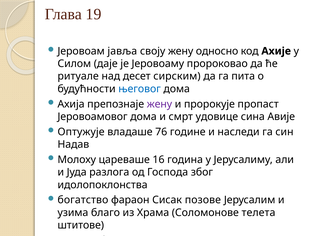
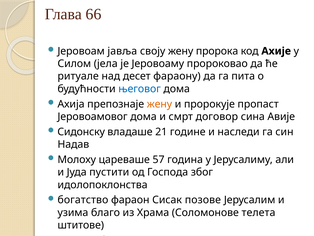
19: 19 -> 66 (94, 14)
односно: односно -> пророка (217, 51)
даје: даје -> јела (106, 64)
сирским: сирским -> фараону (177, 76)
жену colour: purple -> orange (159, 104)
удовице: удовице -> договор (217, 116)
Оптужује: Оптужује -> Сидонску (81, 132)
76: 76 -> 21 (161, 132)
16: 16 -> 57 (159, 159)
разлога: разлога -> пустити (109, 172)
